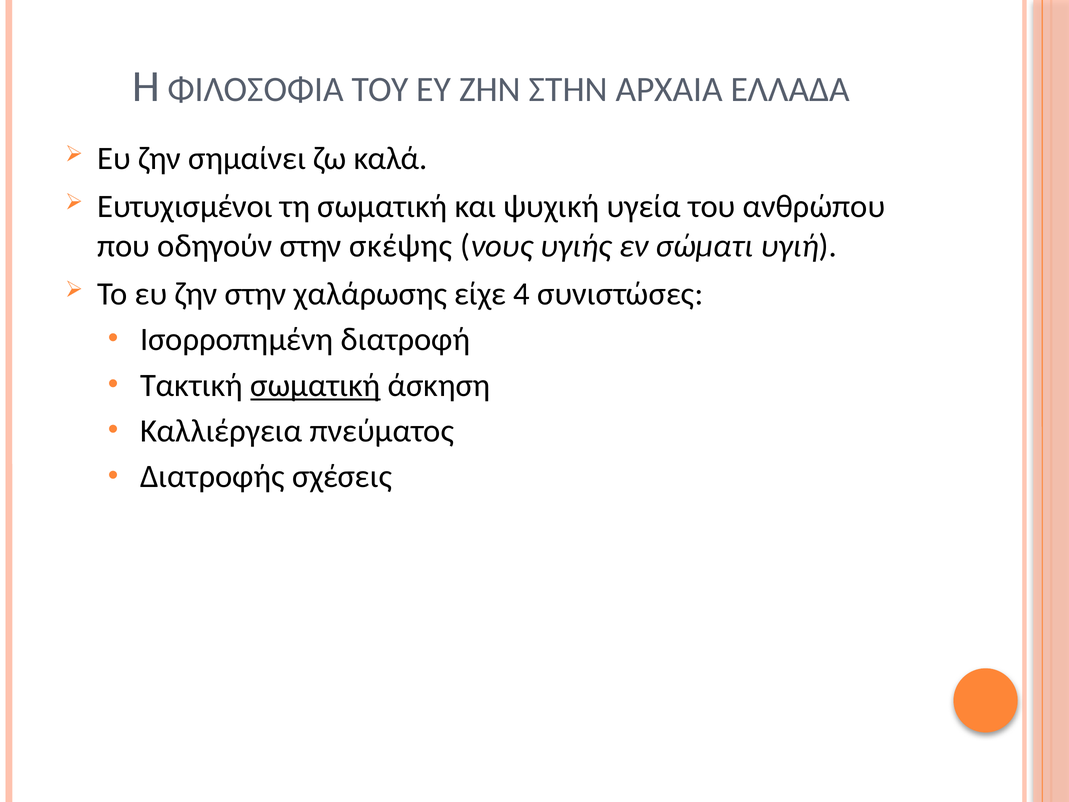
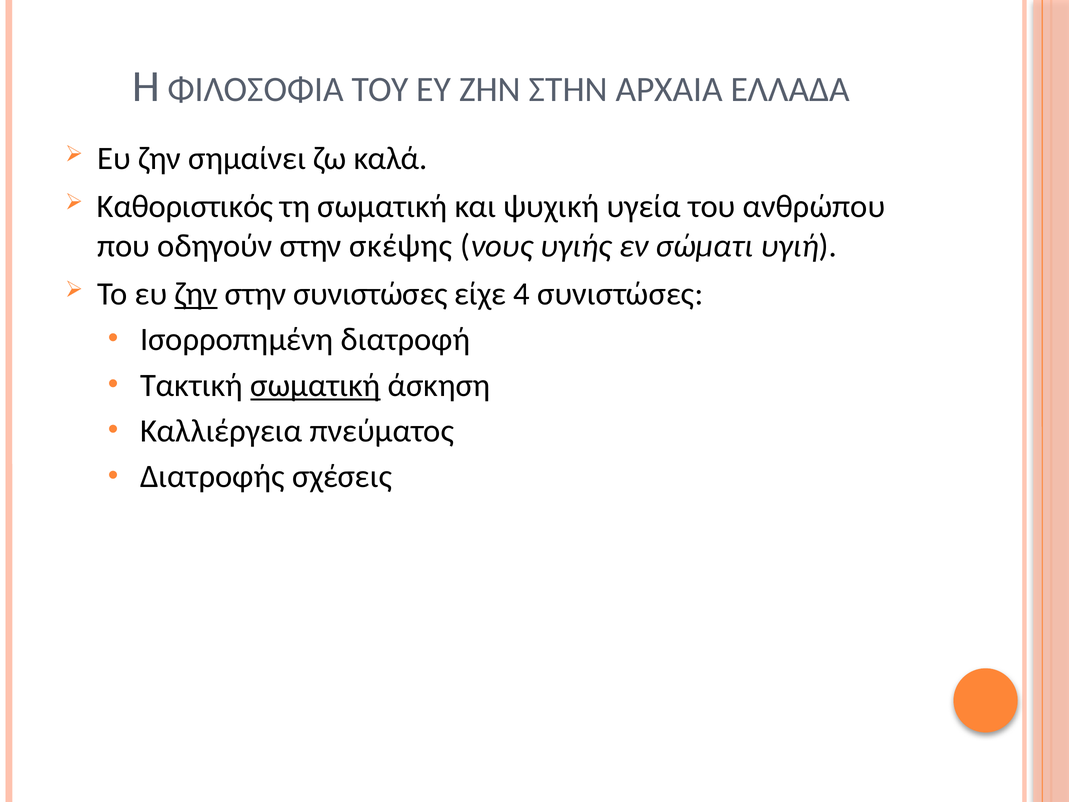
Ευτυχισμένοι: Ευτυχισμένοι -> Καθοριστικός (185, 207)
ζην underline: none -> present (196, 294)
στην χαλάρωσης: χαλάρωσης -> συνιστώσες (370, 294)
